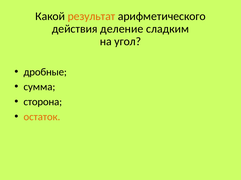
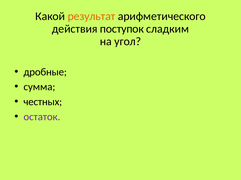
деление: деление -> поступок (122, 29)
сторона: сторона -> честных (43, 102)
остаток colour: orange -> purple (42, 117)
